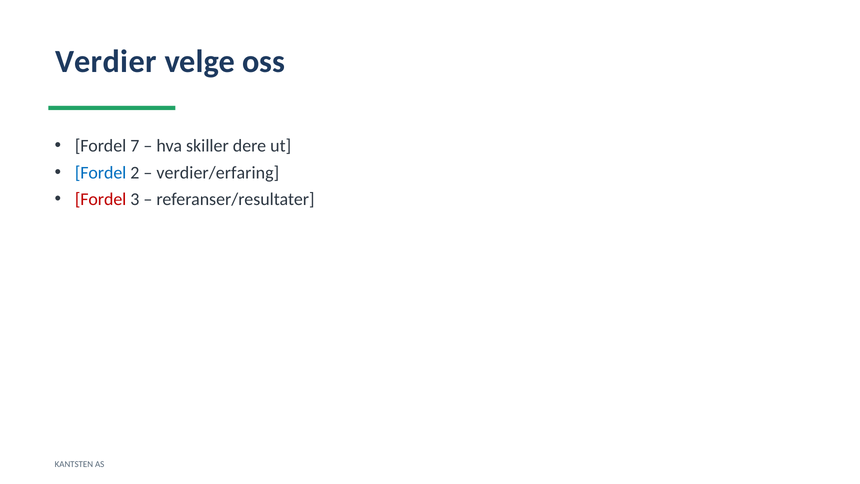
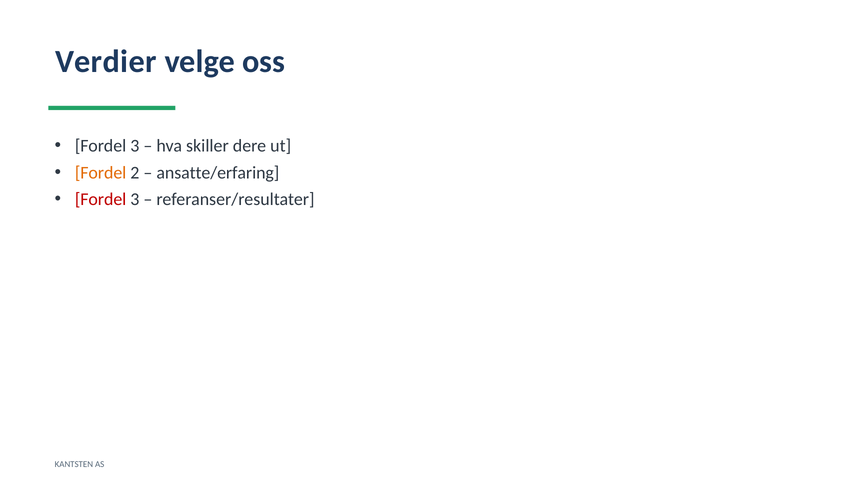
7: 7 -> 3 (135, 146)
Fordel colour: blue -> orange (101, 173)
verdier/erfaring: verdier/erfaring -> ansatte/erfaring (218, 173)
